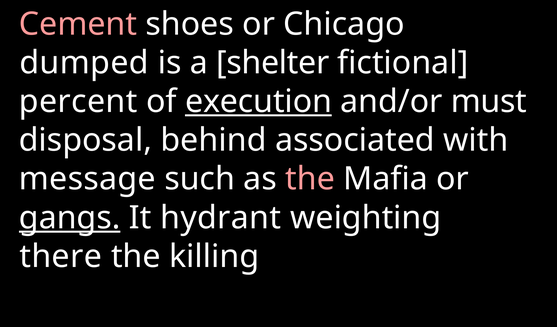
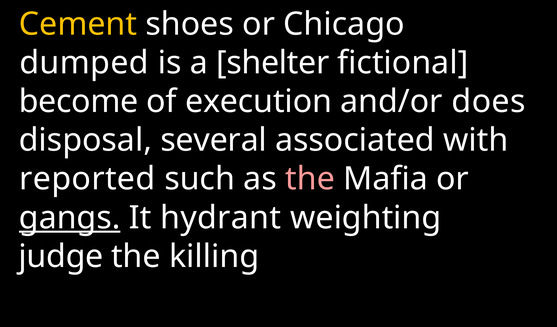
Cement colour: pink -> yellow (78, 24)
percent: percent -> become (79, 101)
execution underline: present -> none (258, 101)
must: must -> does (489, 101)
behind: behind -> several (214, 140)
message: message -> reported (87, 179)
there: there -> judge (61, 256)
